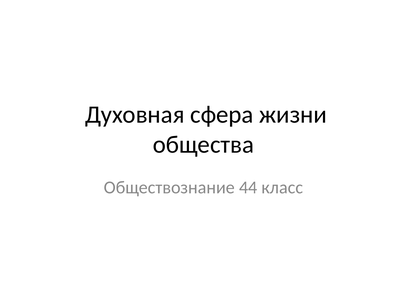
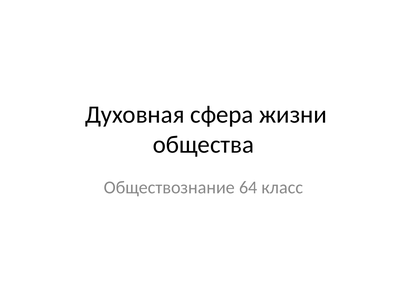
44: 44 -> 64 (248, 187)
